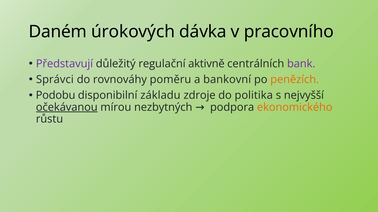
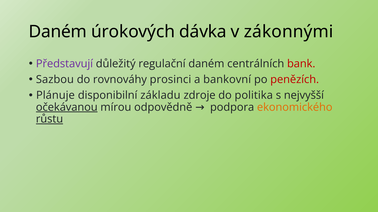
pracovního: pracovního -> zákonnými (289, 32)
regulační aktivně: aktivně -> daném (206, 64)
bank colour: purple -> red (301, 64)
Správci: Správci -> Sazbou (55, 80)
poměru: poměru -> prosinci (170, 80)
penězích colour: orange -> red (295, 80)
Podobu: Podobu -> Plánuje (55, 96)
nezbytných: nezbytných -> odpovědně (163, 108)
růstu underline: none -> present (49, 119)
